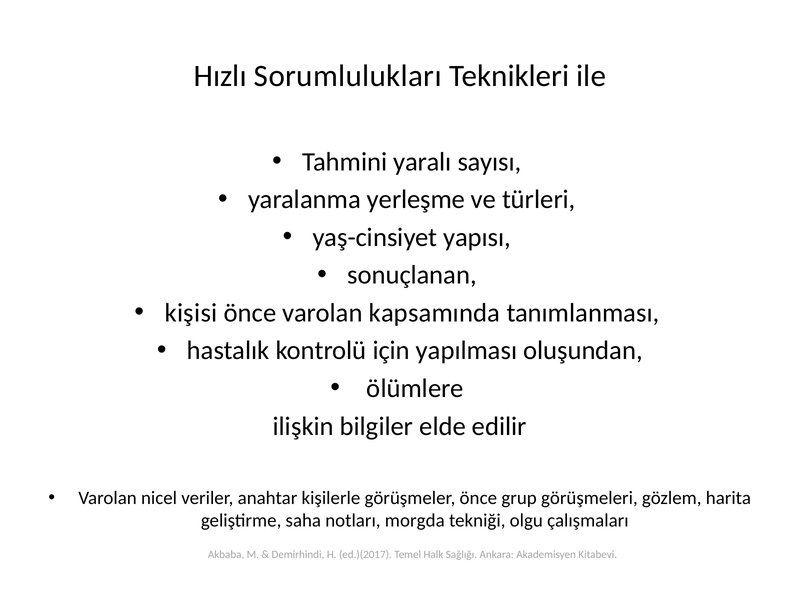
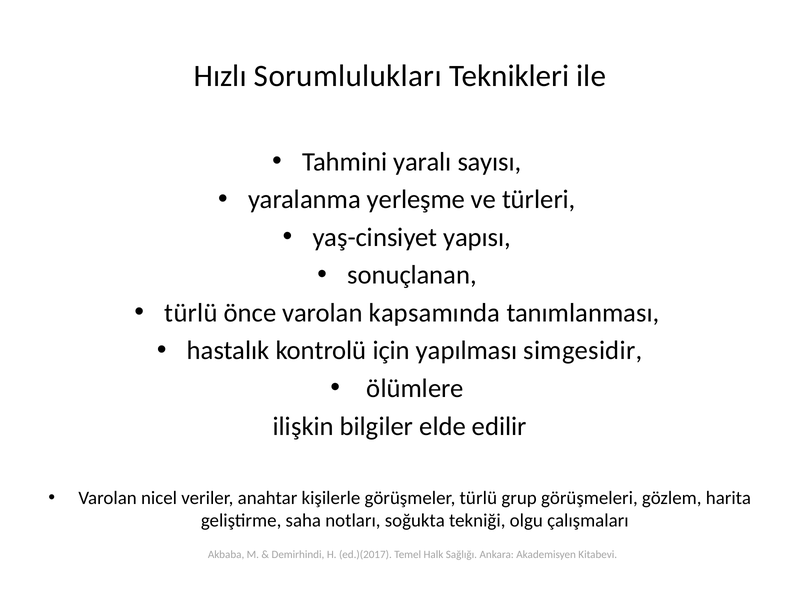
kişisi: kişisi -> türlü (191, 313)
oluşundan: oluşundan -> simgesidir (583, 351)
görüşmeler önce: önce -> türlü (478, 498)
morgda: morgda -> soğukta (415, 521)
